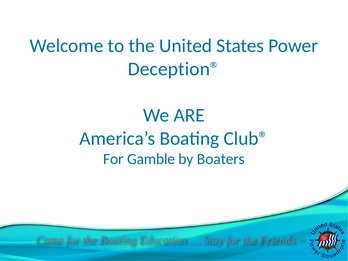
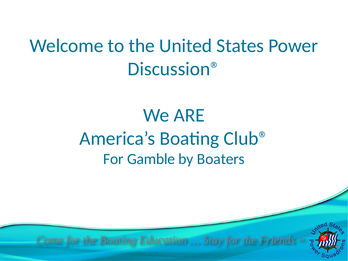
Deception®: Deception® -> Discussion® (174, 69)
